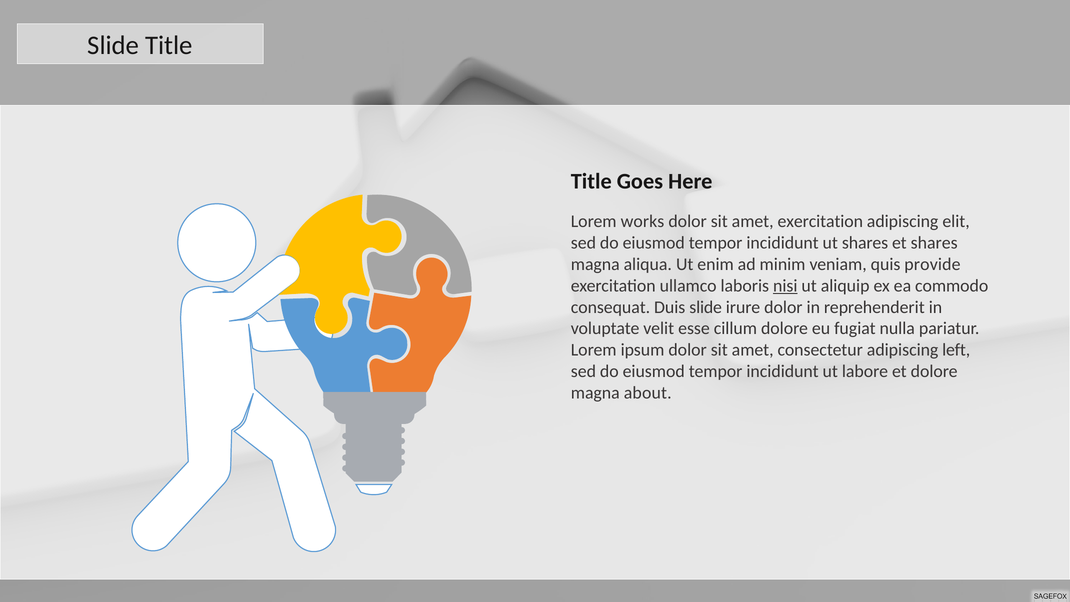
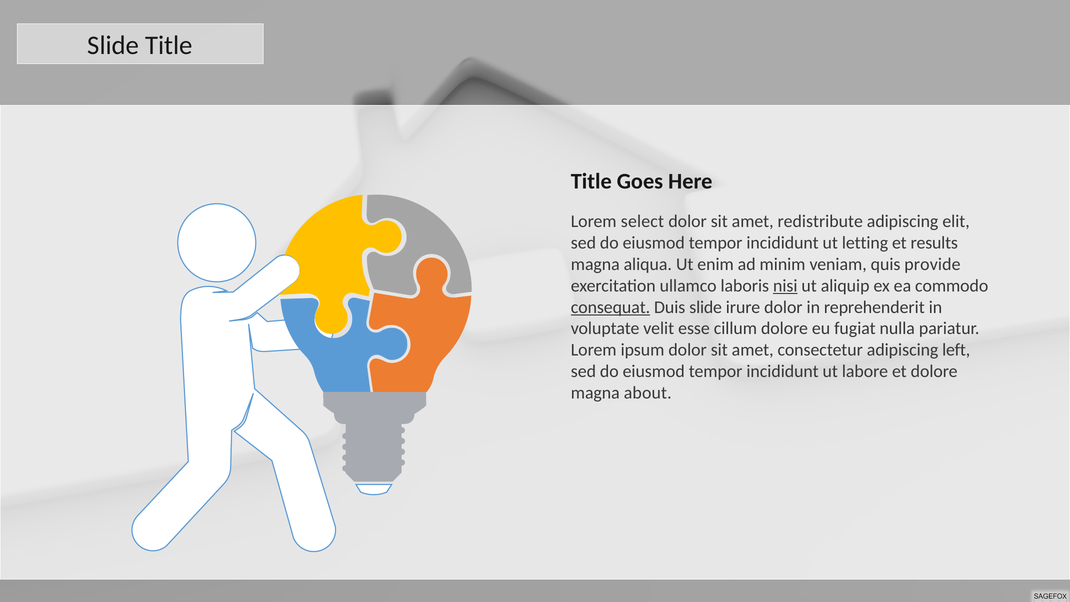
works: works -> select (642, 222)
amet exercitation: exercitation -> redistribute (820, 222)
ut shares: shares -> letting (865, 243)
et shares: shares -> results (934, 243)
consequat underline: none -> present (610, 307)
